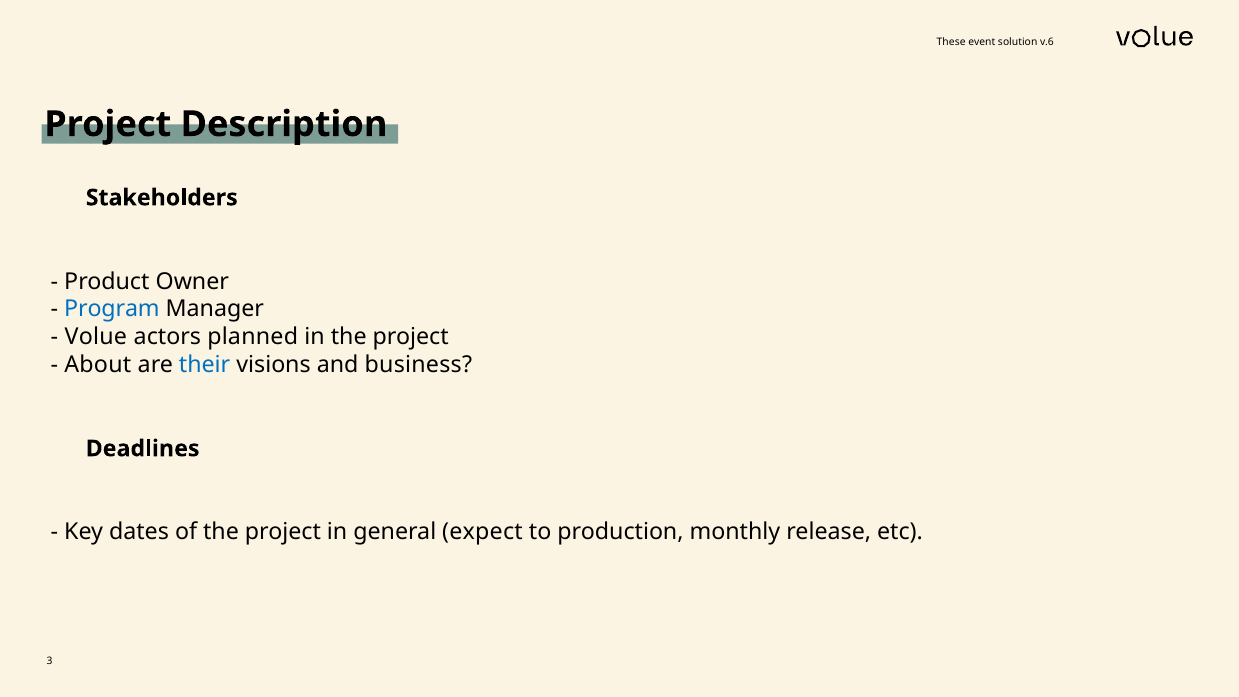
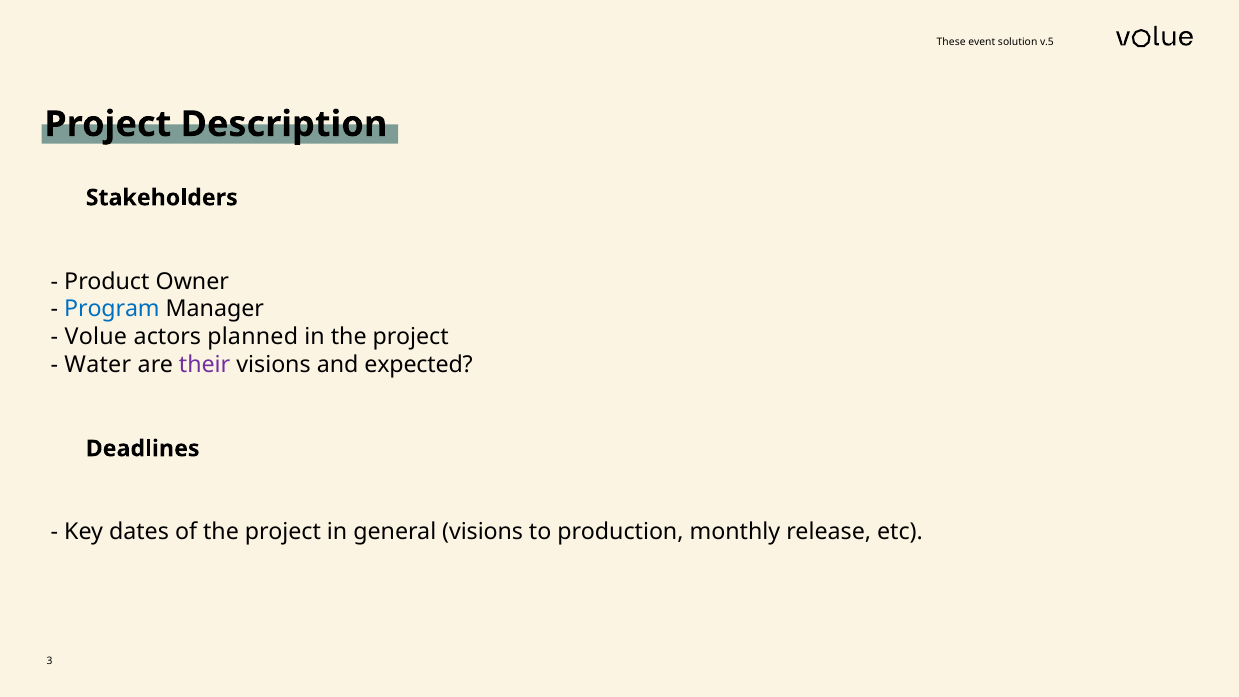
v.6: v.6 -> v.5 (1047, 42)
About: About -> Water (98, 365)
their colour: blue -> purple (205, 365)
business: business -> expected (419, 365)
general expect: expect -> visions (483, 532)
